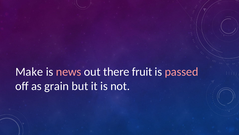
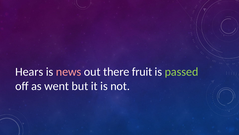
Make: Make -> Hears (29, 71)
passed colour: pink -> light green (181, 71)
grain: grain -> went (57, 86)
